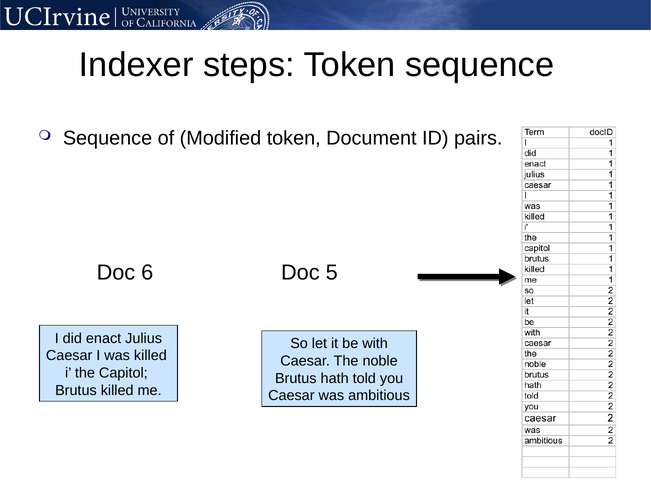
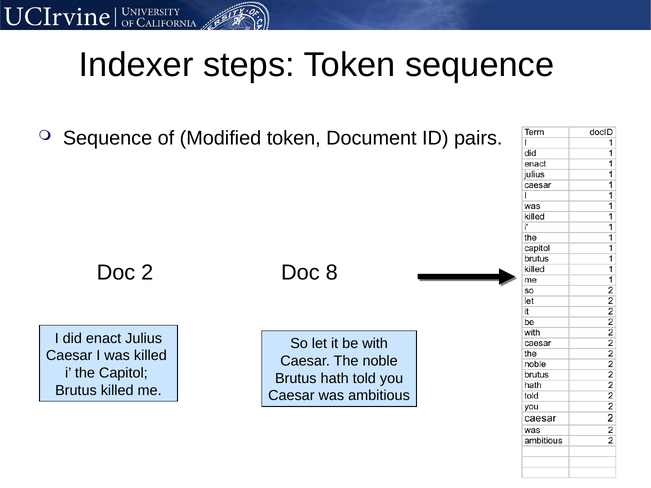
6: 6 -> 2 (147, 273)
5: 5 -> 8 (332, 273)
